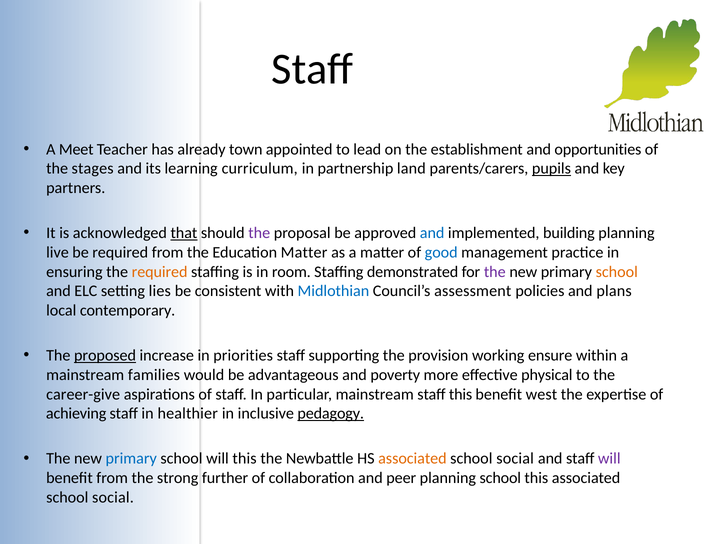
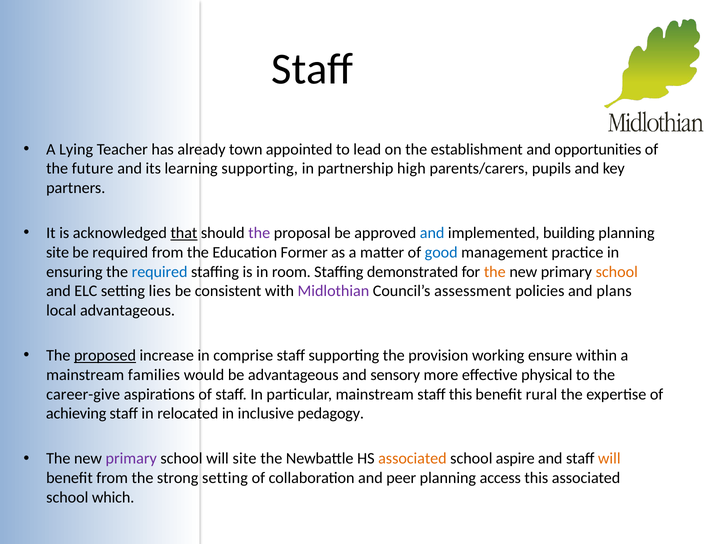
Meet: Meet -> Lying (76, 149)
stages: stages -> future (93, 169)
learning curriculum: curriculum -> supporting (260, 169)
land: land -> high (411, 169)
pupils underline: present -> none (551, 169)
live: live -> site (58, 253)
Education Matter: Matter -> Former (304, 253)
required colour: orange -> blue (160, 272)
the colour: purple -> orange (495, 272)
Midlothian colour: blue -> purple (333, 291)
local contemporary: contemporary -> advantageous (128, 311)
priorities: priorities -> comprise (243, 356)
poverty: poverty -> sensory (395, 375)
west: west -> rural (541, 395)
healthier: healthier -> relocated (188, 414)
pedagogy underline: present -> none (331, 414)
primary colour: blue -> purple (131, 459)
will this: this -> site (245, 459)
social: social -> aspire (515, 459)
will colour: purple -> orange (609, 459)
strong further: further -> setting (225, 478)
planning school: school -> access (500, 478)
social: social -> which (113, 498)
